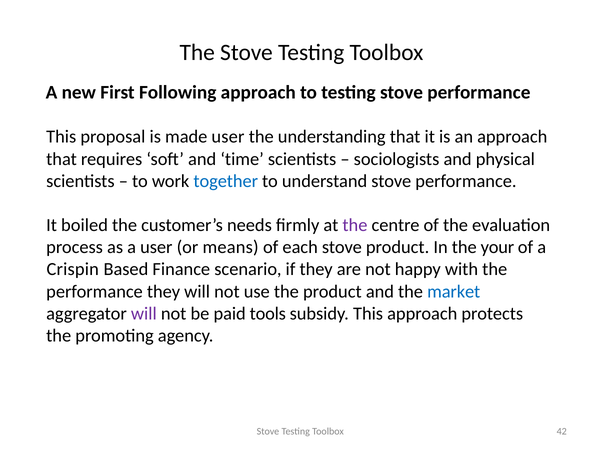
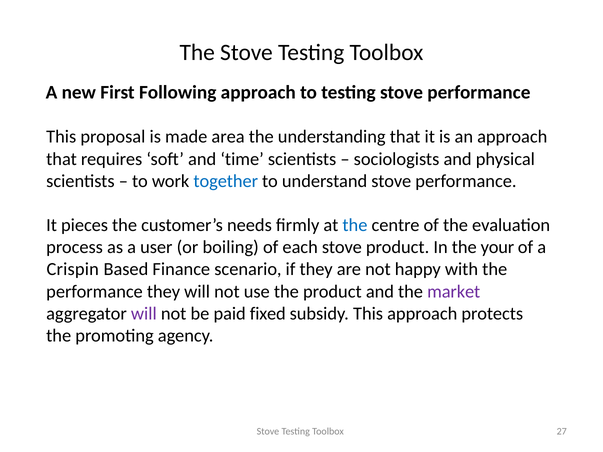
made user: user -> area (228, 137)
boiled: boiled -> pieces (85, 225)
the colour: purple -> blue (355, 225)
means: means -> boiling (231, 247)
market colour: blue -> purple (454, 292)
tools: tools -> fixed (268, 314)
42: 42 -> 27 (562, 432)
